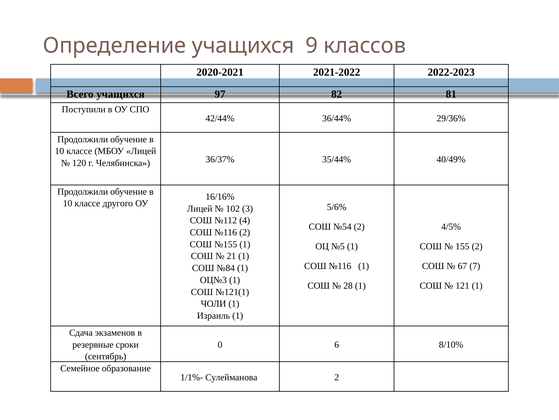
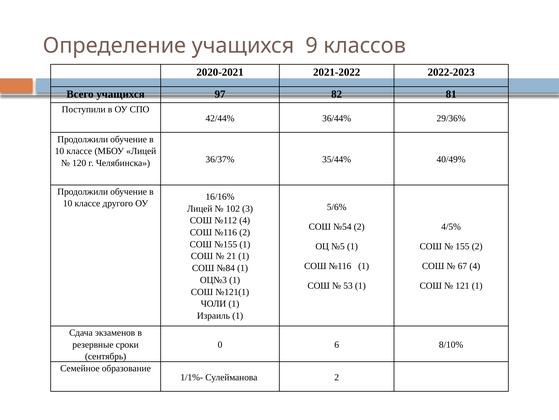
67 7: 7 -> 4 (475, 266)
28: 28 -> 53 (348, 285)
